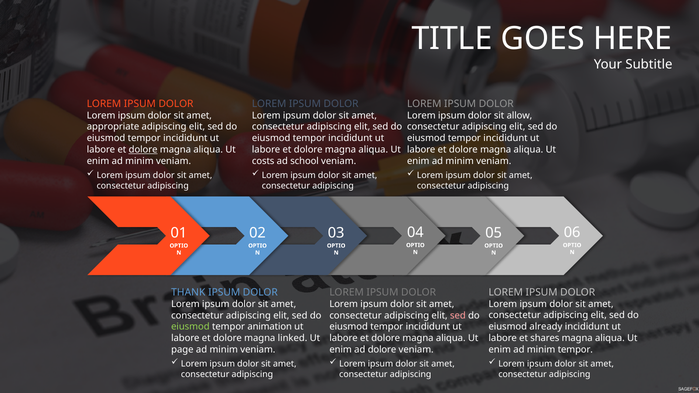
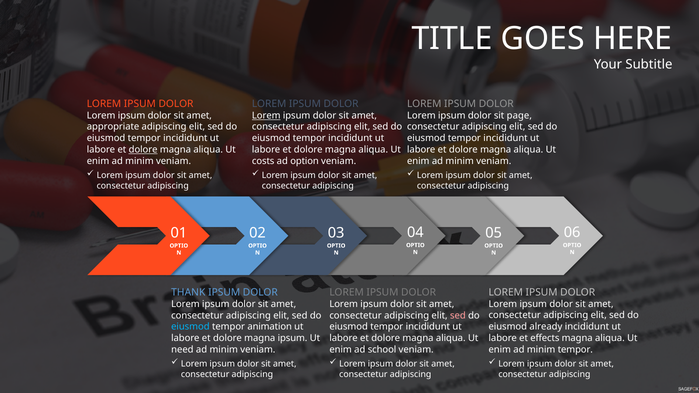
Lorem underline: none -> present (266, 116)
allow: allow -> page (519, 116)
school: school -> option (305, 161)
eiusmod colour: light green -> light blue (190, 327)
shares: shares -> effects (545, 338)
magna linked: linked -> ipsum (293, 338)
page: page -> need (182, 350)
ad dolore: dolore -> school (382, 350)
